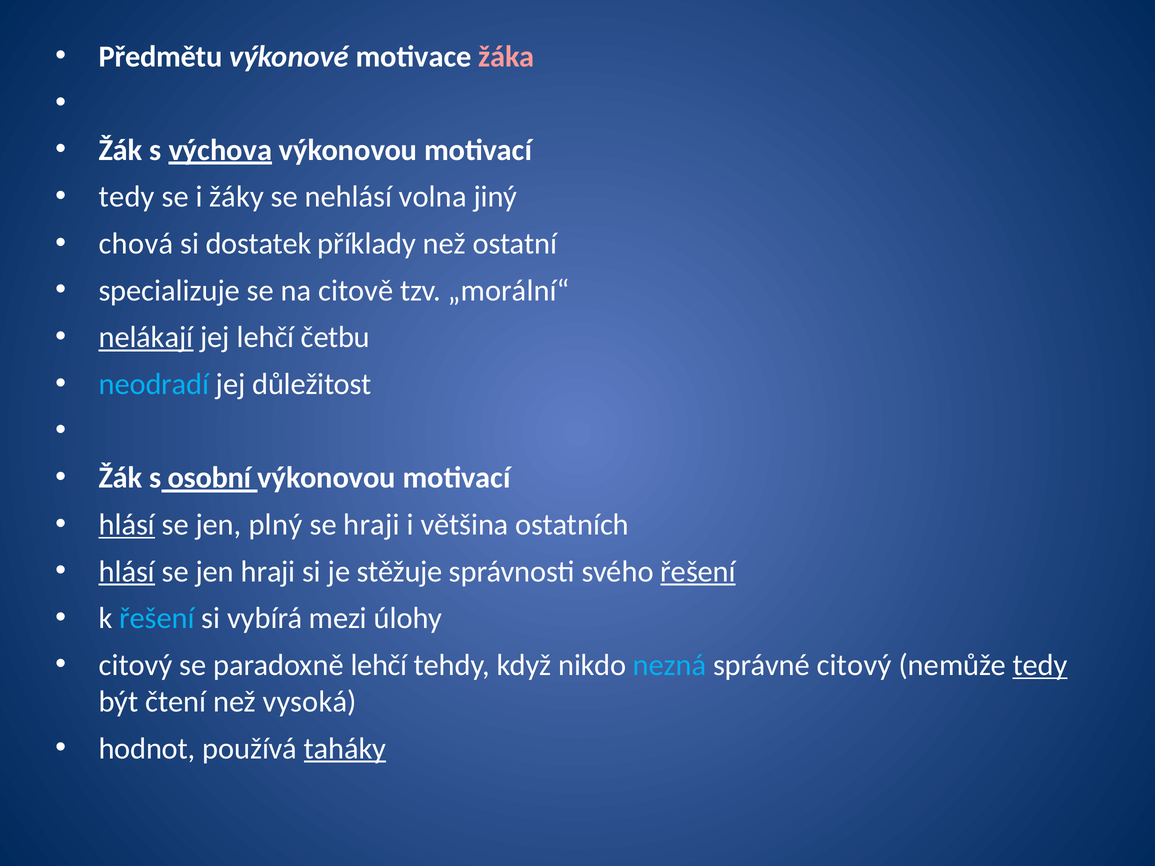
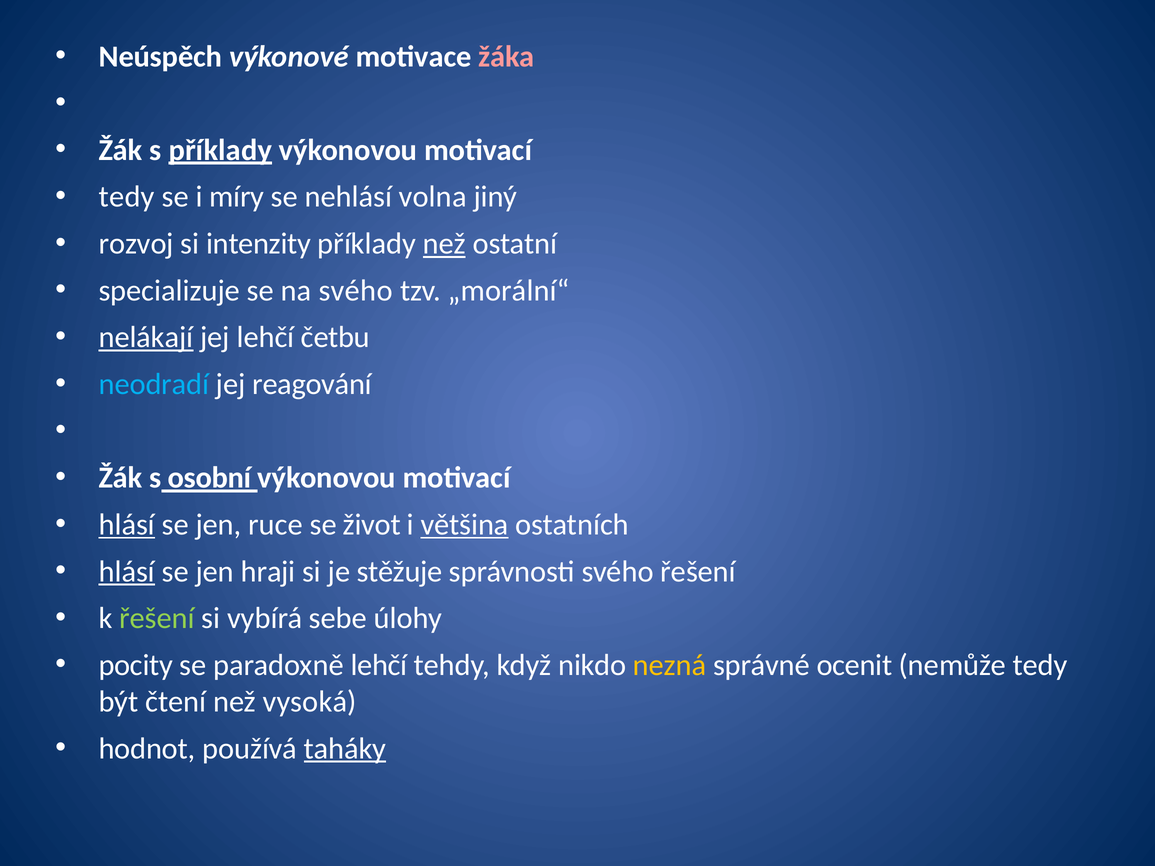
Předmětu: Předmětu -> Neúspěch (160, 56)
s výchova: výchova -> příklady (220, 150)
žáky: žáky -> míry (237, 197)
chová: chová -> rozvoj (136, 244)
dostatek: dostatek -> intenzity (259, 244)
než underline: none -> present (444, 244)
na citově: citově -> svého (356, 291)
důležitost: důležitost -> reagování (312, 384)
plný: plný -> ruce (276, 525)
se hraji: hraji -> život (372, 525)
většina underline: none -> present (465, 525)
řešení underline: present -> none (698, 572)
řešení colour: light blue -> light green (157, 619)
mezi: mezi -> sebe (338, 619)
citový: citový -> pocity (136, 665)
nezná colour: light blue -> yellow (670, 665)
správné citový: citový -> ocenit (854, 665)
tedy underline: present -> none (1040, 665)
